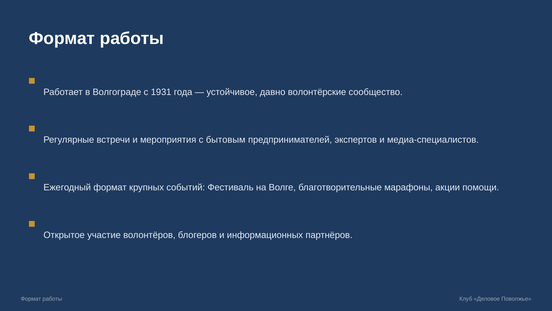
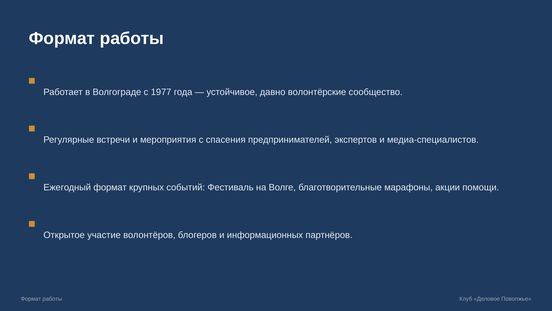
1931: 1931 -> 1977 (161, 92)
бытовым: бытовым -> спасения (226, 140)
